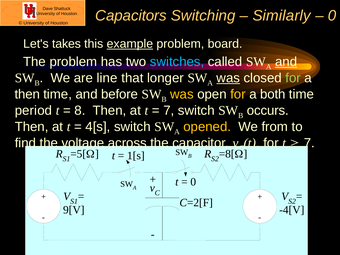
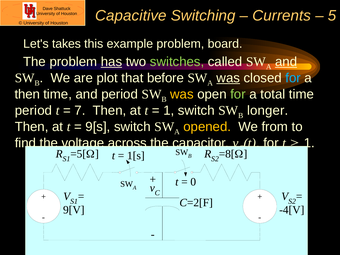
Capacitors: Capacitors -> Capacitive (131, 16)
Similarly: Similarly -> Currents (282, 16)
0: 0 -> 5 (332, 16)
example underline: present -> none (130, 44)
has underline: none -> present (111, 62)
switches colour: light blue -> light green (177, 62)
line: line -> plot (107, 78)
longer: longer -> before (165, 78)
for colour: light green -> light blue (293, 78)
and before: before -> period (120, 94)
for colour: yellow -> light green (238, 94)
both: both -> total (273, 94)
8: 8 -> 7 (80, 110)
7: 7 -> 1 (169, 110)
occurs: occurs -> longer (268, 110)
4[s: 4[s -> 9[s (98, 127)
7: 7 -> 1 (309, 143)
